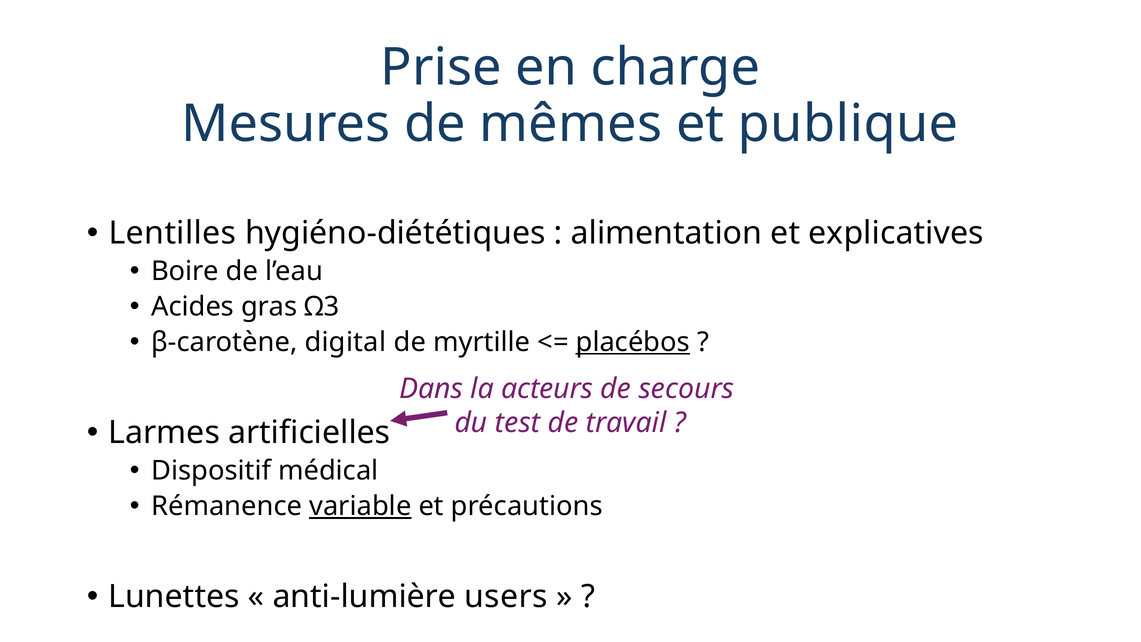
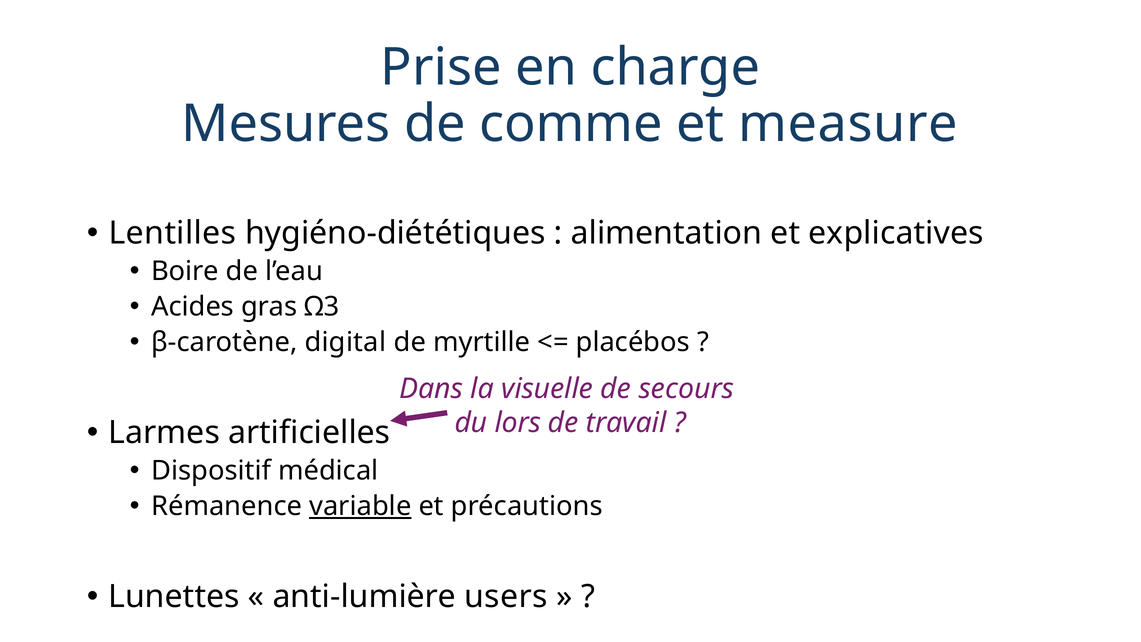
mêmes: mêmes -> comme (571, 124)
publique: publique -> measure (848, 124)
placébos underline: present -> none (633, 342)
acteurs: acteurs -> visuelle (547, 389)
test: test -> lors (518, 423)
